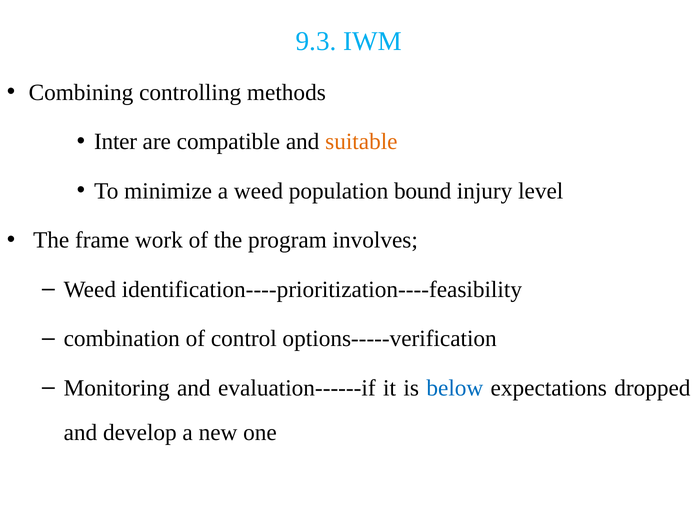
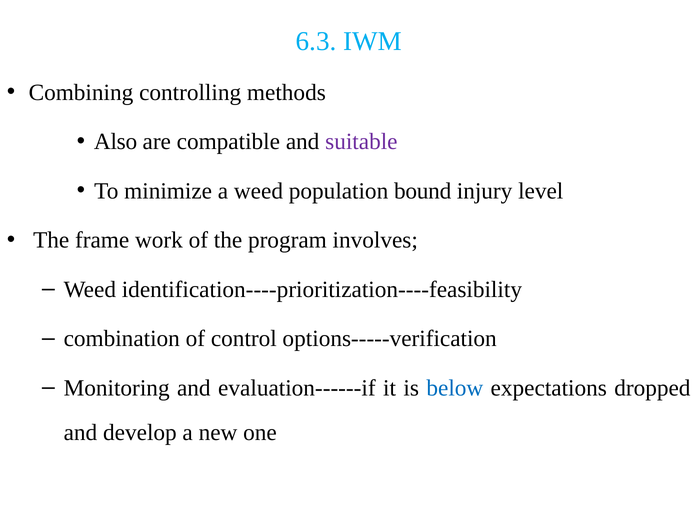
9.3: 9.3 -> 6.3 (316, 41)
Inter: Inter -> Also (116, 142)
suitable colour: orange -> purple (361, 142)
